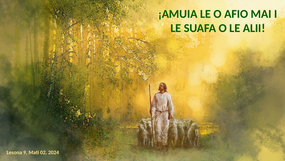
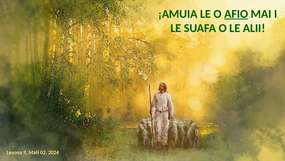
AFIO underline: none -> present (236, 14)
